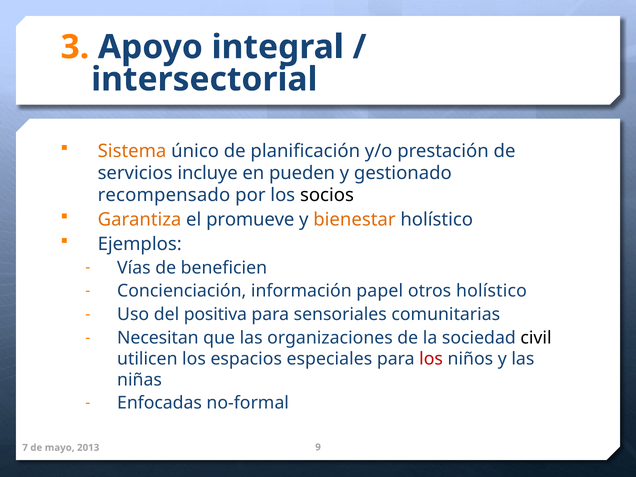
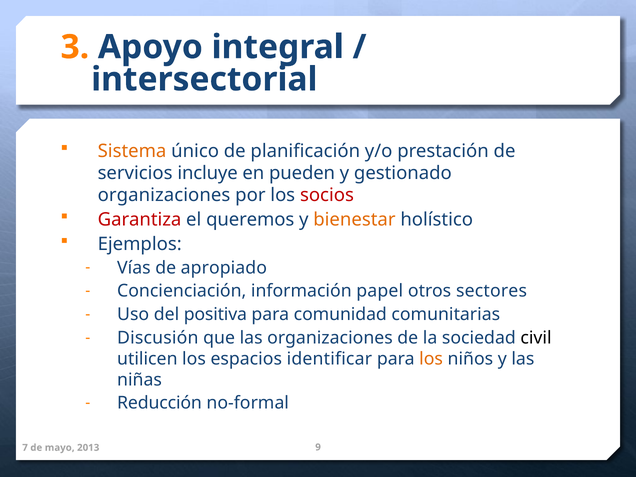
recompensado: recompensado -> organizaciones (164, 195)
socios colour: black -> red (327, 195)
Garantiza colour: orange -> red (140, 219)
promueve: promueve -> queremos (250, 219)
beneficien: beneficien -> apropiado (224, 268)
otros holístico: holístico -> sectores (491, 291)
sensoriales: sensoriales -> comunidad (340, 314)
Necesitan: Necesitan -> Discusión (158, 338)
especiales: especiales -> identificar (329, 359)
los colour: red -> orange (431, 359)
Enfocadas: Enfocadas -> Reducción (160, 403)
